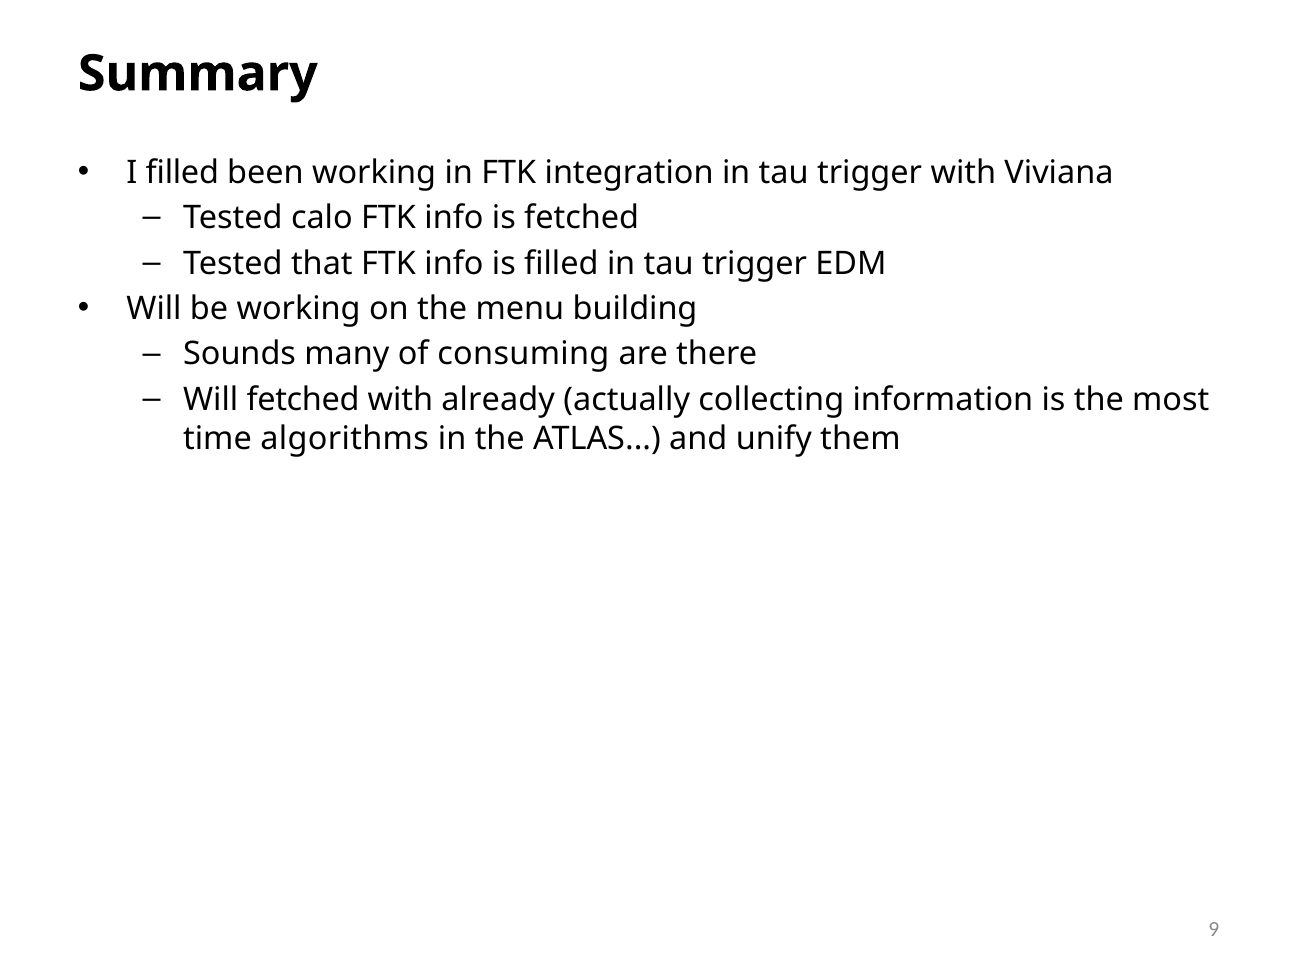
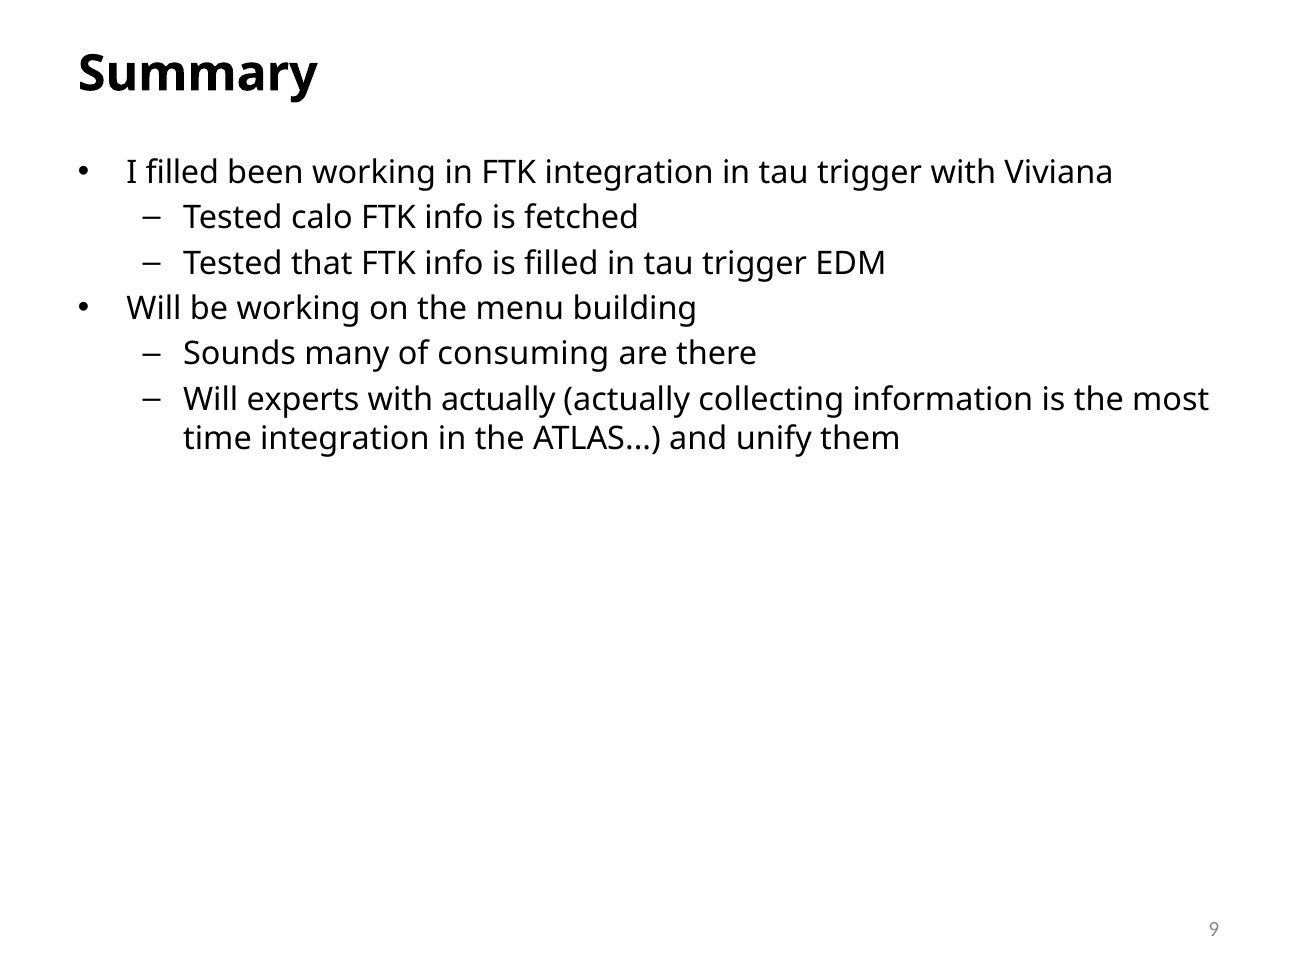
Will fetched: fetched -> experts (303, 400)
with already: already -> actually (498, 400)
time algorithms: algorithms -> integration (345, 438)
